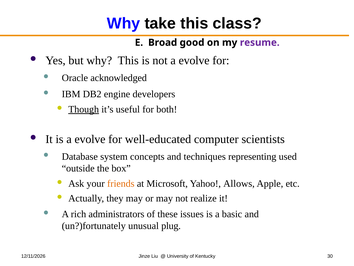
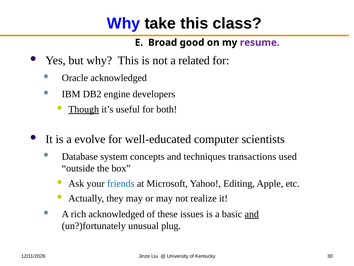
not a evolve: evolve -> related (194, 60)
representing: representing -> transactions (252, 156)
friends colour: orange -> blue (121, 183)
Allows: Allows -> Editing (239, 183)
rich administrators: administrators -> acknowledged (116, 214)
and underline: none -> present (252, 214)
